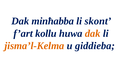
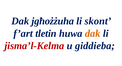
minħabba: minħabba -> jgħożżuha (53, 21)
kollu: kollu -> tletin (46, 33)
jisma’l-Kelma colour: orange -> red (34, 46)
